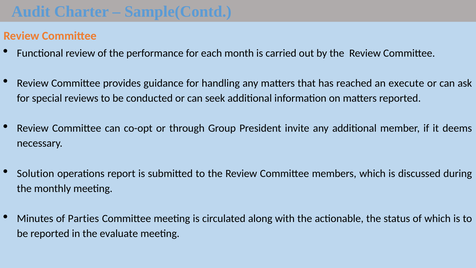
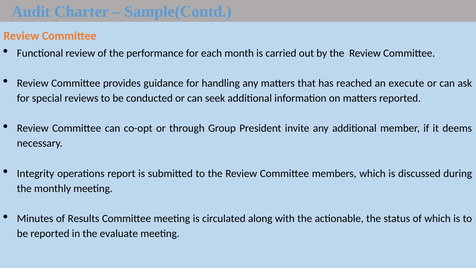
Solution: Solution -> Integrity (36, 173)
Parties: Parties -> Results (84, 218)
